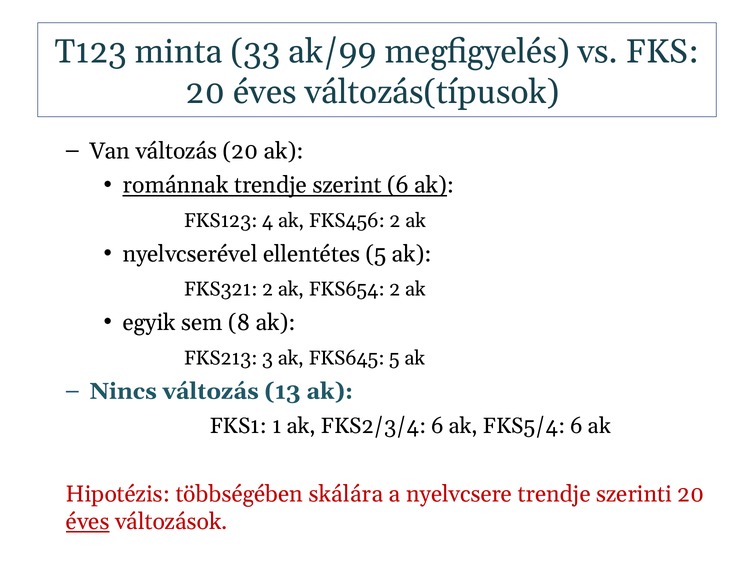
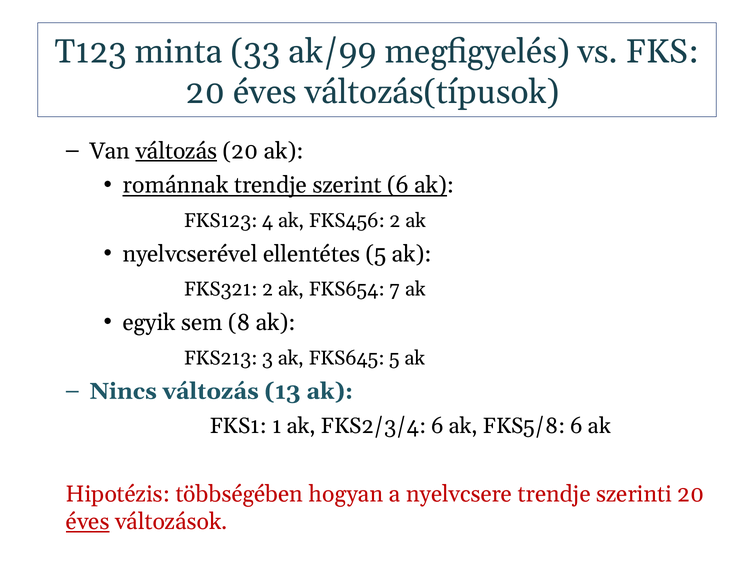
változás underline: none -> present (176, 151)
FKS654 2: 2 -> 7 (395, 290)
FKS5/4: FKS5/4 -> FKS5/8 (524, 426)
skálára: skálára -> hogyan (346, 495)
